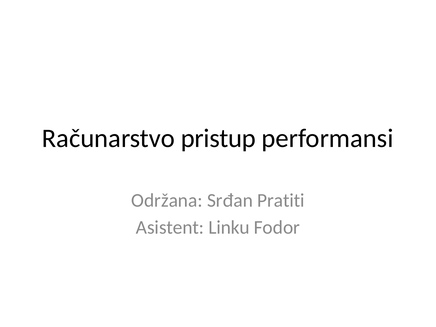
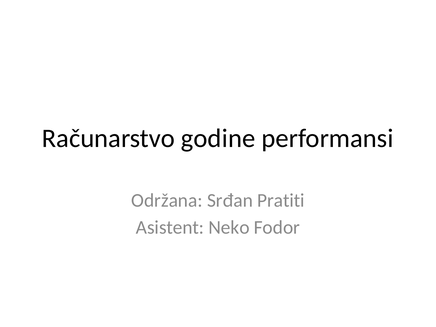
pristup: pristup -> godine (218, 138)
Linku: Linku -> Neko (229, 228)
